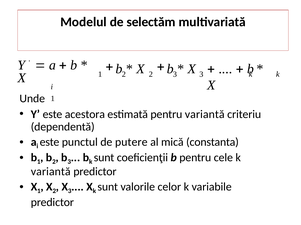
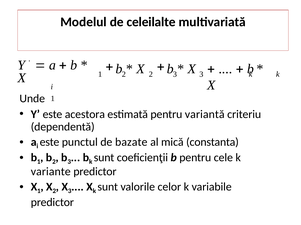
selectăm: selectăm -> celeilalte (151, 22)
putere: putere -> bazate (131, 142)
variantă: variantă -> variante (51, 172)
